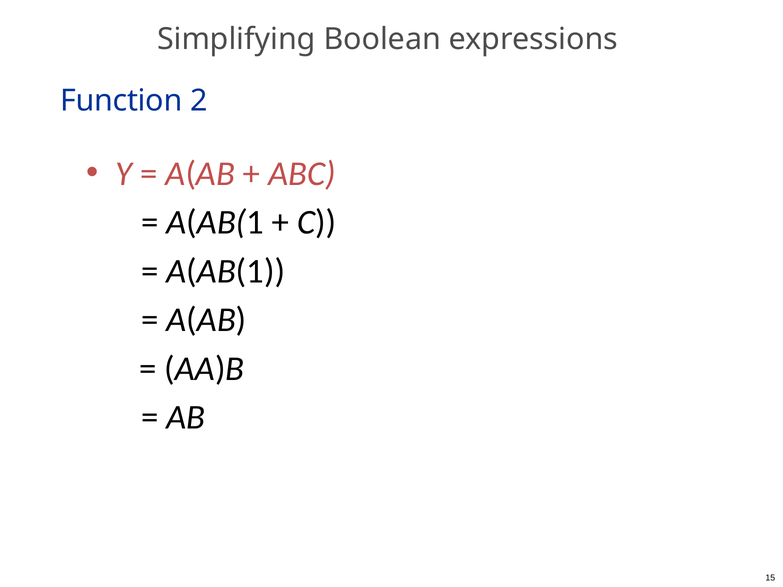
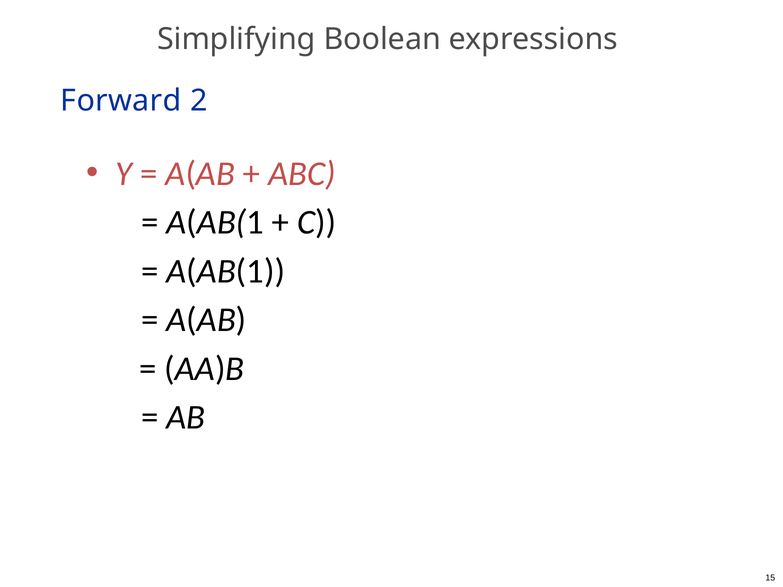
Function: Function -> Forward (121, 101)
